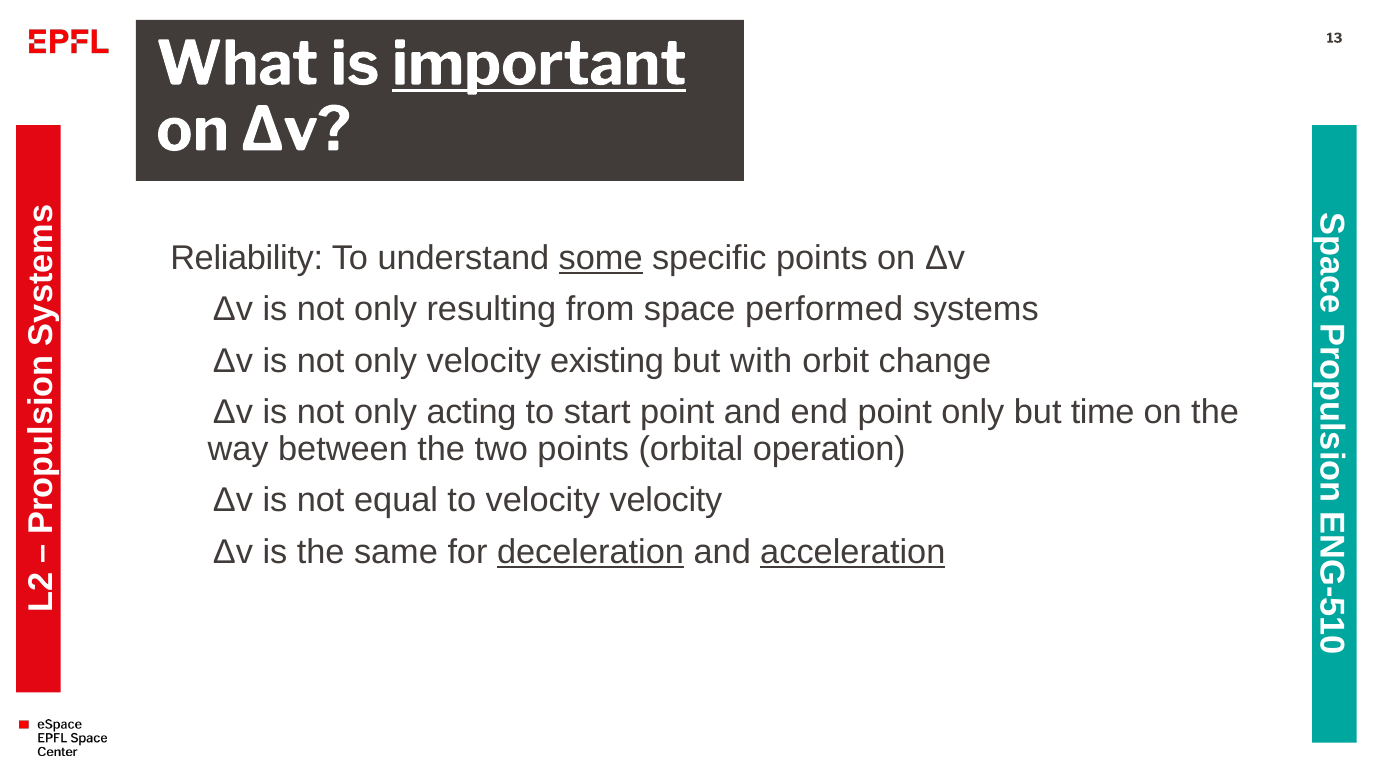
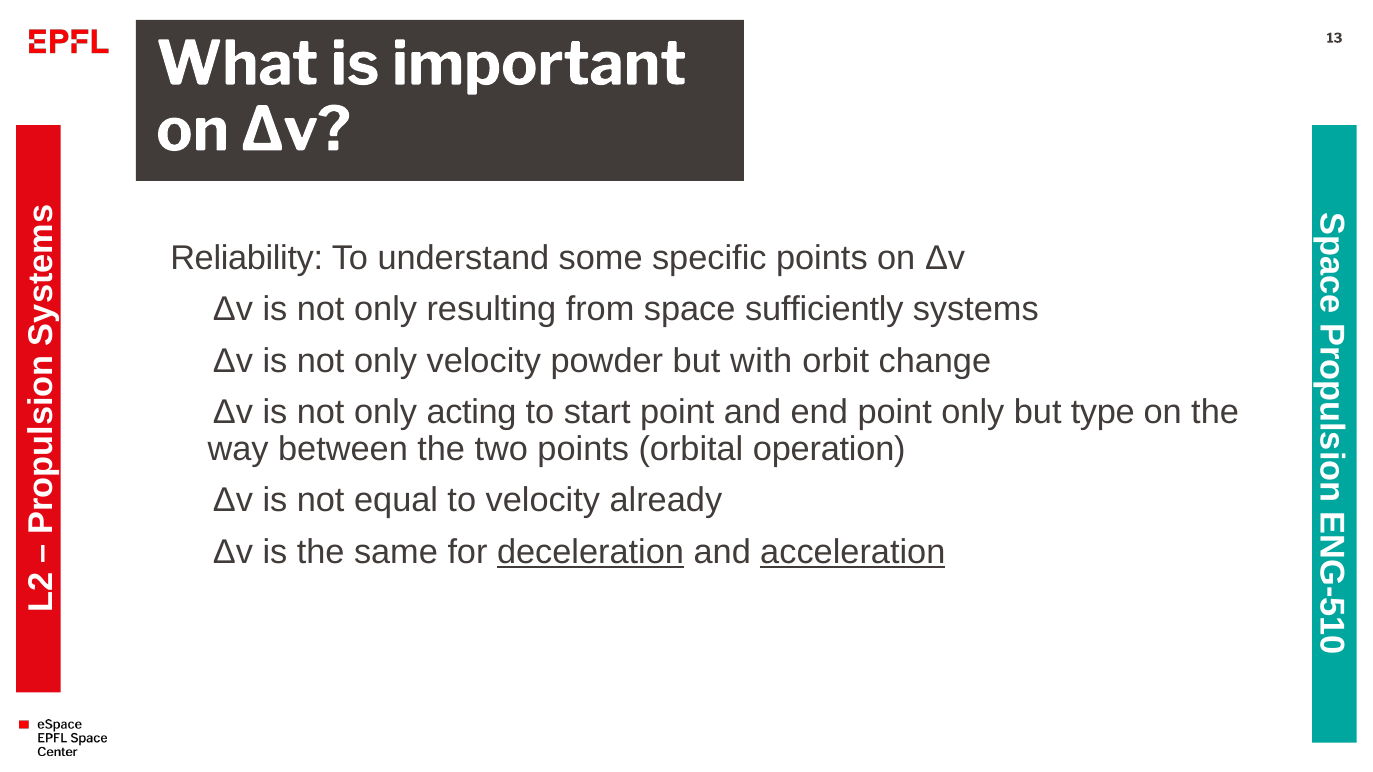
important underline: present -> none (539, 64)
some underline: present -> none (601, 258)
performed: performed -> sufficiently (824, 310)
existing: existing -> powder (607, 361)
time: time -> type (1103, 412)
velocity velocity: velocity -> already (666, 501)
